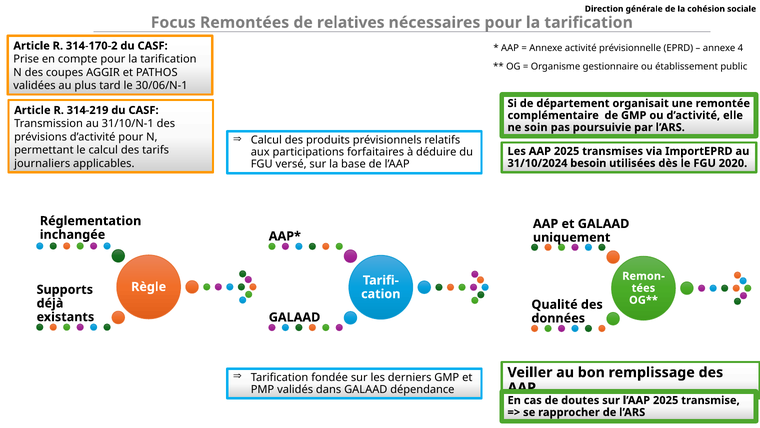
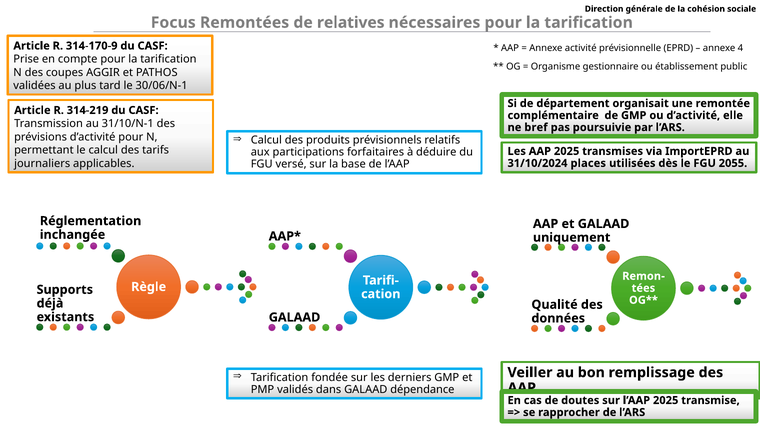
314-170-2: 314-170-2 -> 314-170-9 (92, 46)
soin: soin -> bref (536, 127)
besoin: besoin -> places (588, 163)
2020: 2020 -> 2055 (733, 163)
